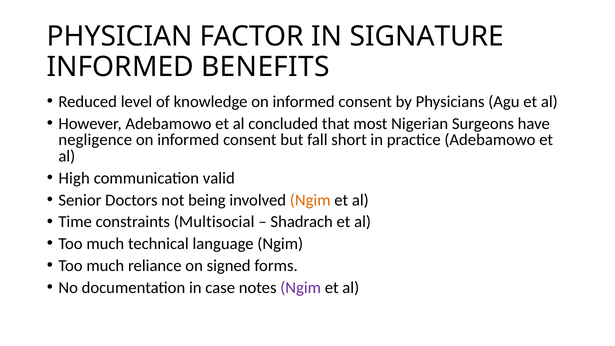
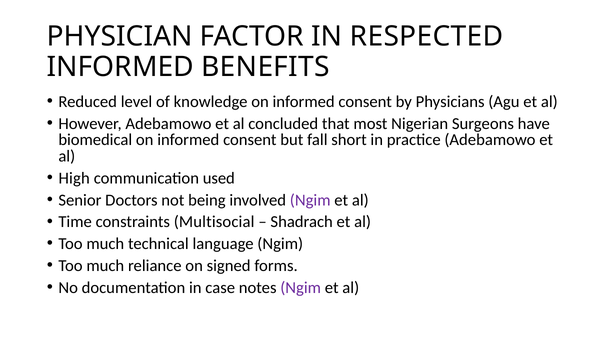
SIGNATURE: SIGNATURE -> RESPECTED (427, 36)
negligence: negligence -> biomedical (95, 140)
valid: valid -> used (219, 178)
Ngim colour: orange -> purple (310, 200)
